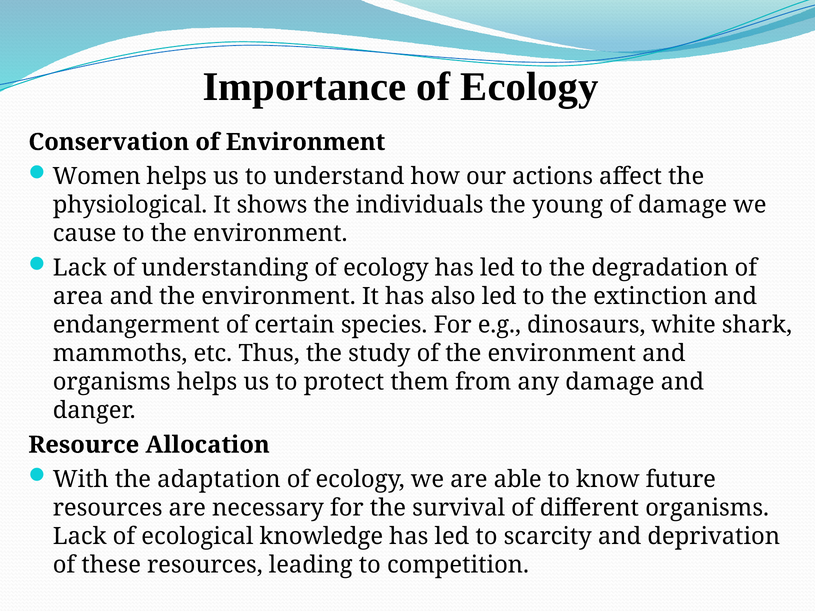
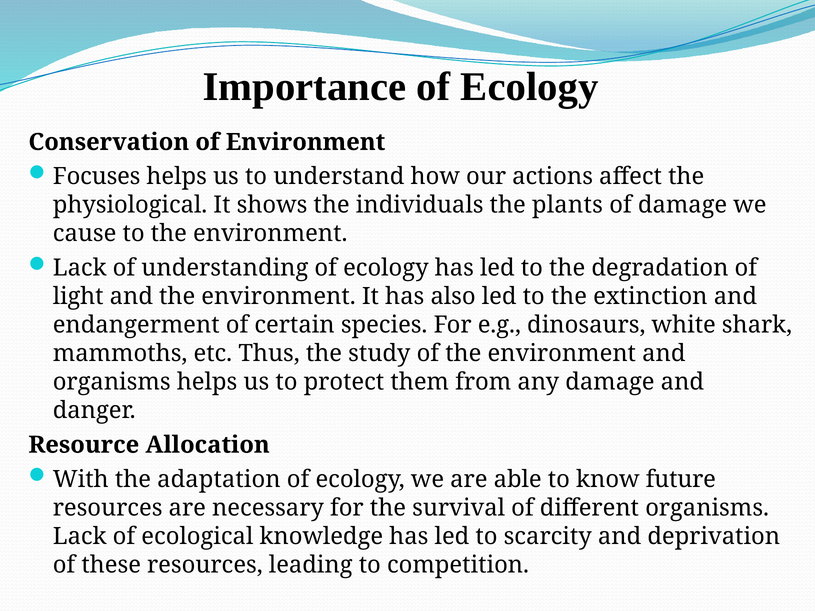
Women: Women -> Focuses (97, 177)
young: young -> plants (567, 205)
area: area -> light (78, 297)
